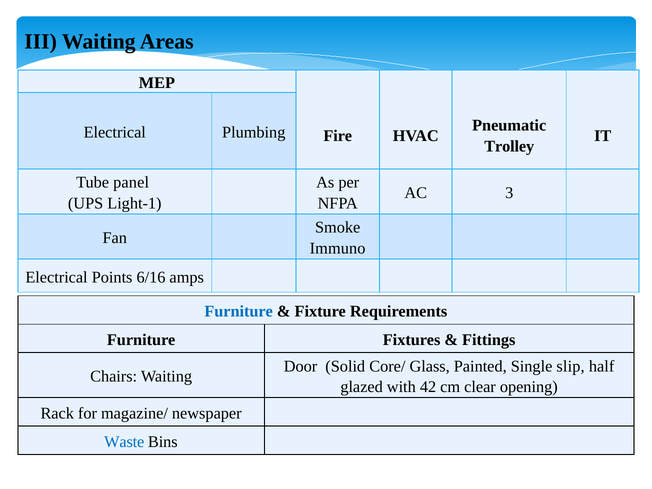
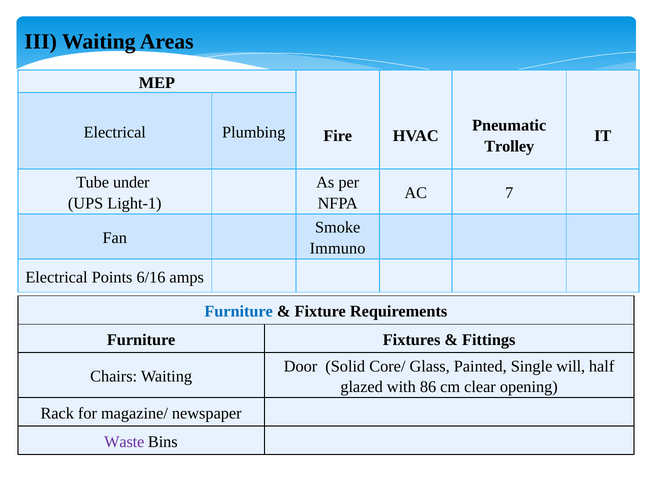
panel: panel -> under (131, 183)
3: 3 -> 7 (509, 193)
slip: slip -> will (571, 366)
42: 42 -> 86 (428, 387)
Waste colour: blue -> purple (124, 442)
